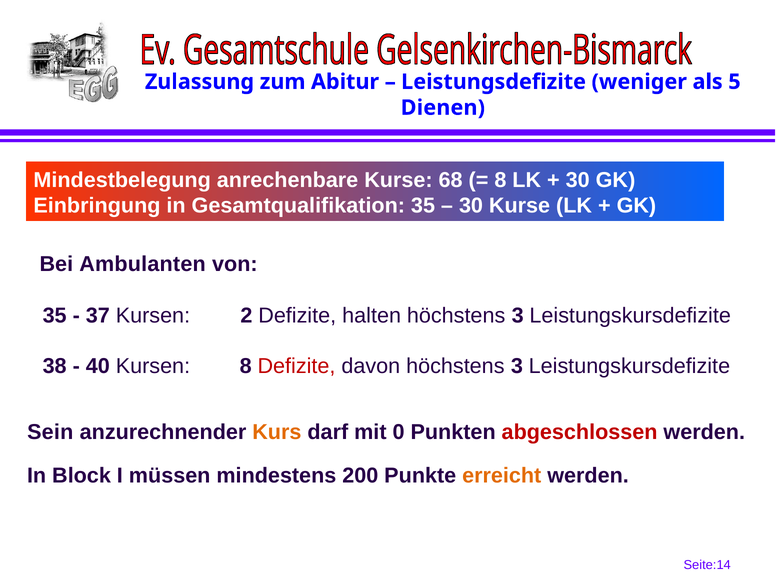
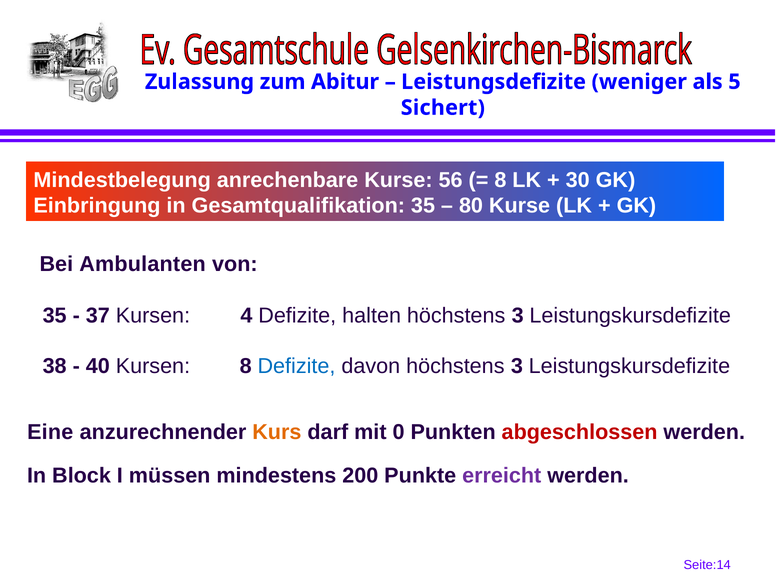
Dienen: Dienen -> Sichert (443, 108)
68: 68 -> 56 (451, 180)
30: 30 -> 80 (471, 206)
2: 2 -> 4 (246, 316)
Defizite colour: red -> blue (296, 366)
Sein: Sein -> Eine (50, 432)
erreicht colour: orange -> purple (502, 476)
